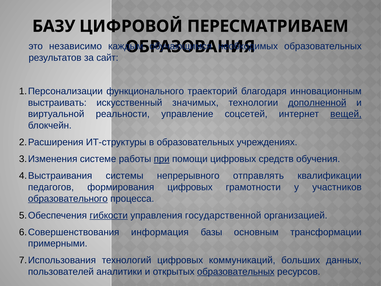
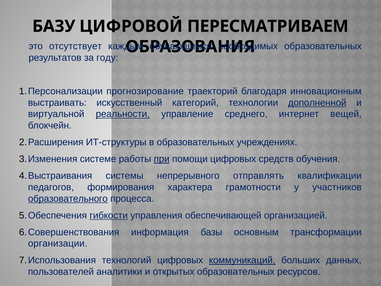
независимо: независимо -> отсутствует (75, 46)
сайт: сайт -> году (107, 58)
функционального: функционального -> прогнозирование (145, 91)
значимых: значимых -> категорий (195, 103)
реальности underline: none -> present (123, 114)
соцсетей: соцсетей -> среднего (246, 114)
вещей underline: present -> none (346, 114)
формирования цифровых: цифровых -> характера (190, 187)
государственной: государственной -> обеспечивающей (223, 215)
примерными: примерными -> организации (58, 243)
коммуникаций underline: none -> present (242, 260)
образовательных underline: present -> none (236, 271)
